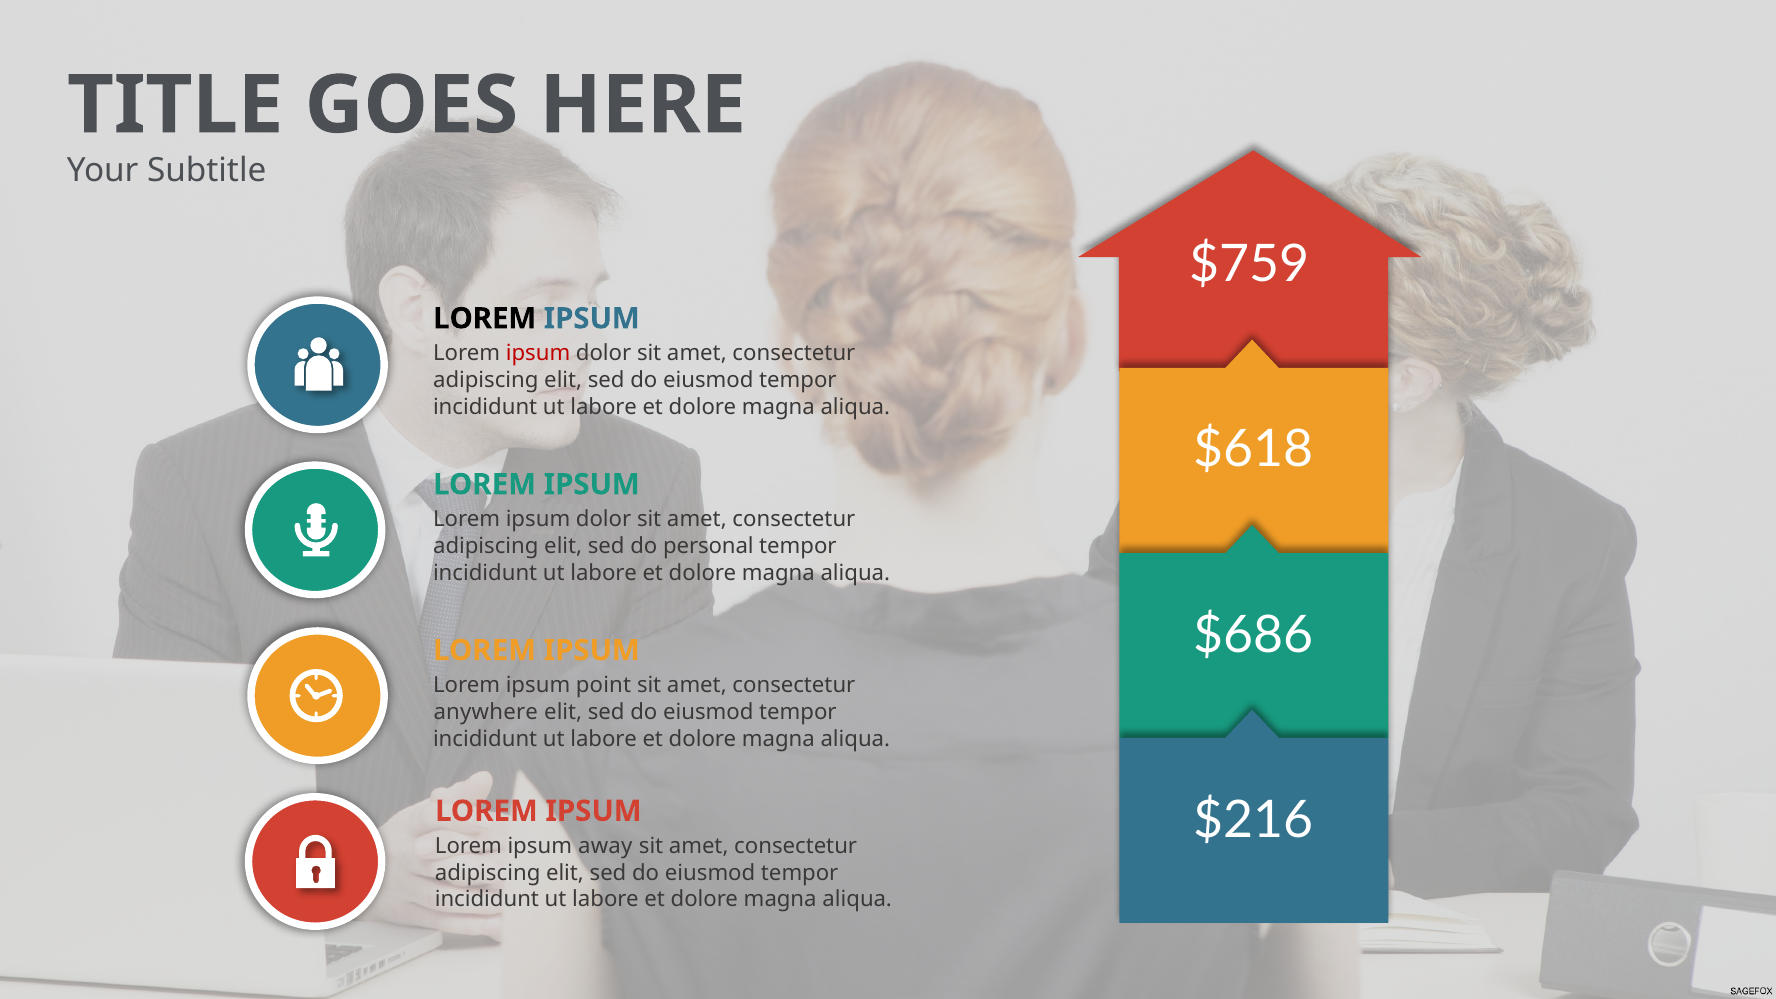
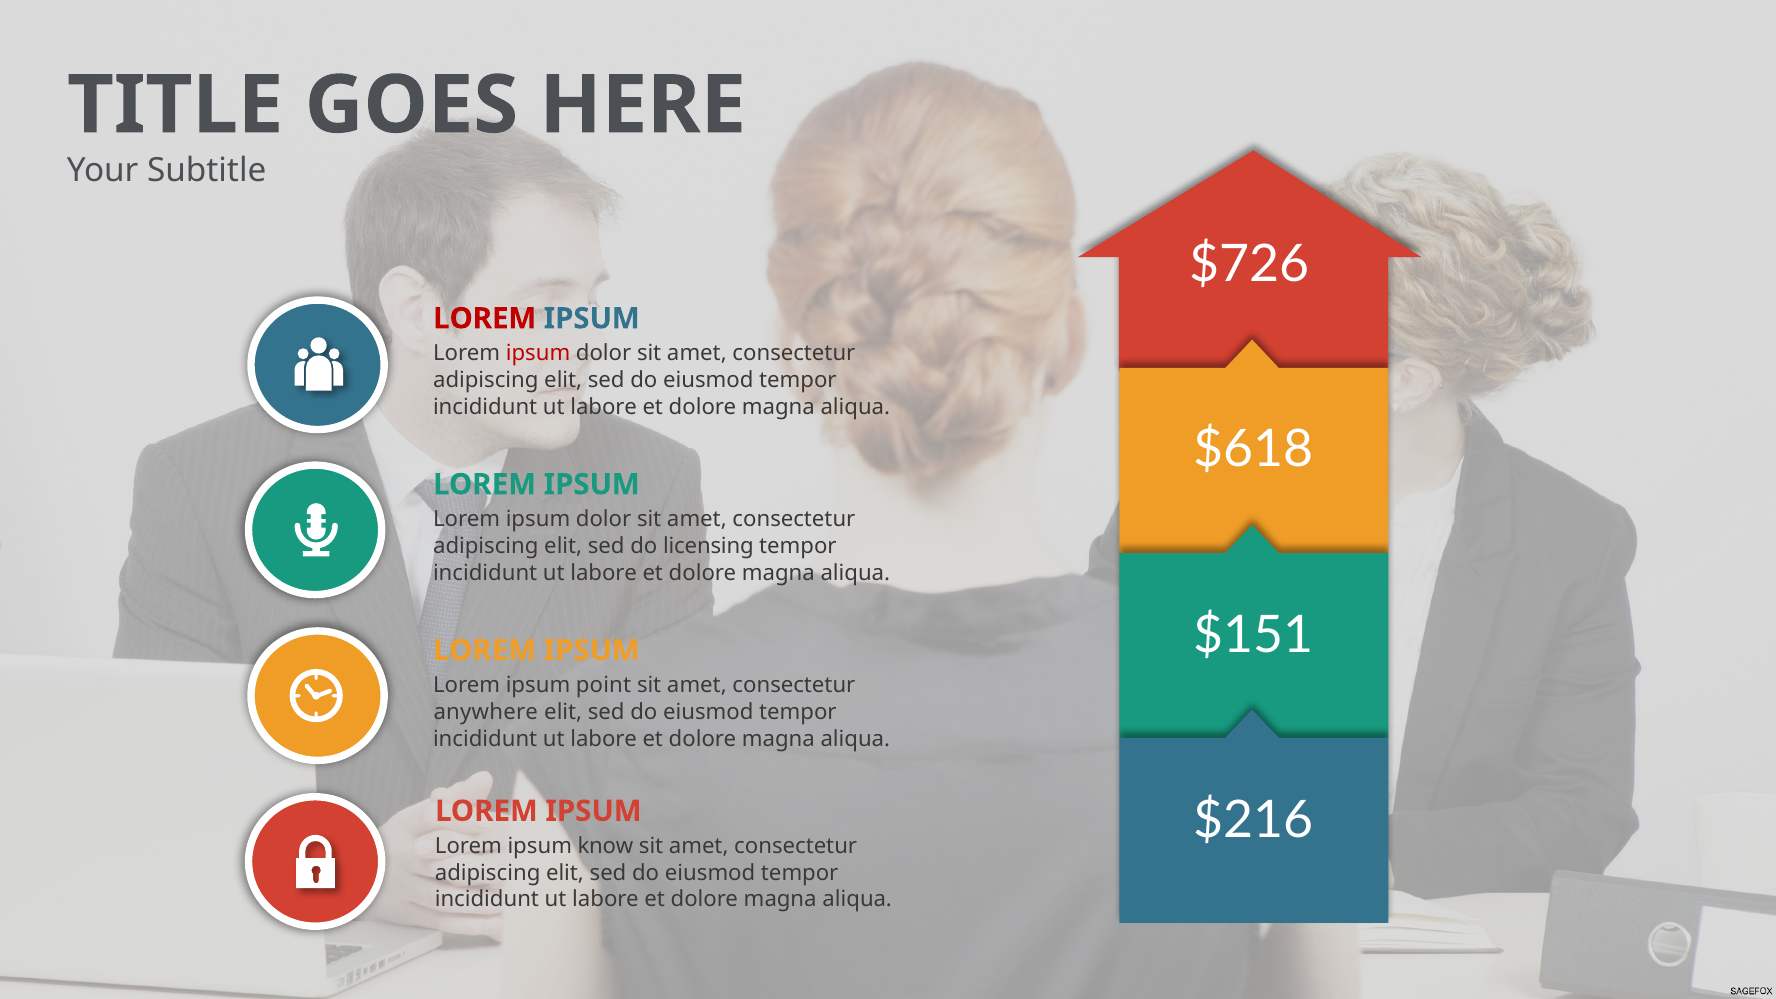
$759: $759 -> $726 (1250, 264)
LOREM colour: black -> red (485, 319)
personal: personal -> licensing (708, 546)
$686: $686 -> $151 (1254, 635)
away: away -> know (605, 846)
